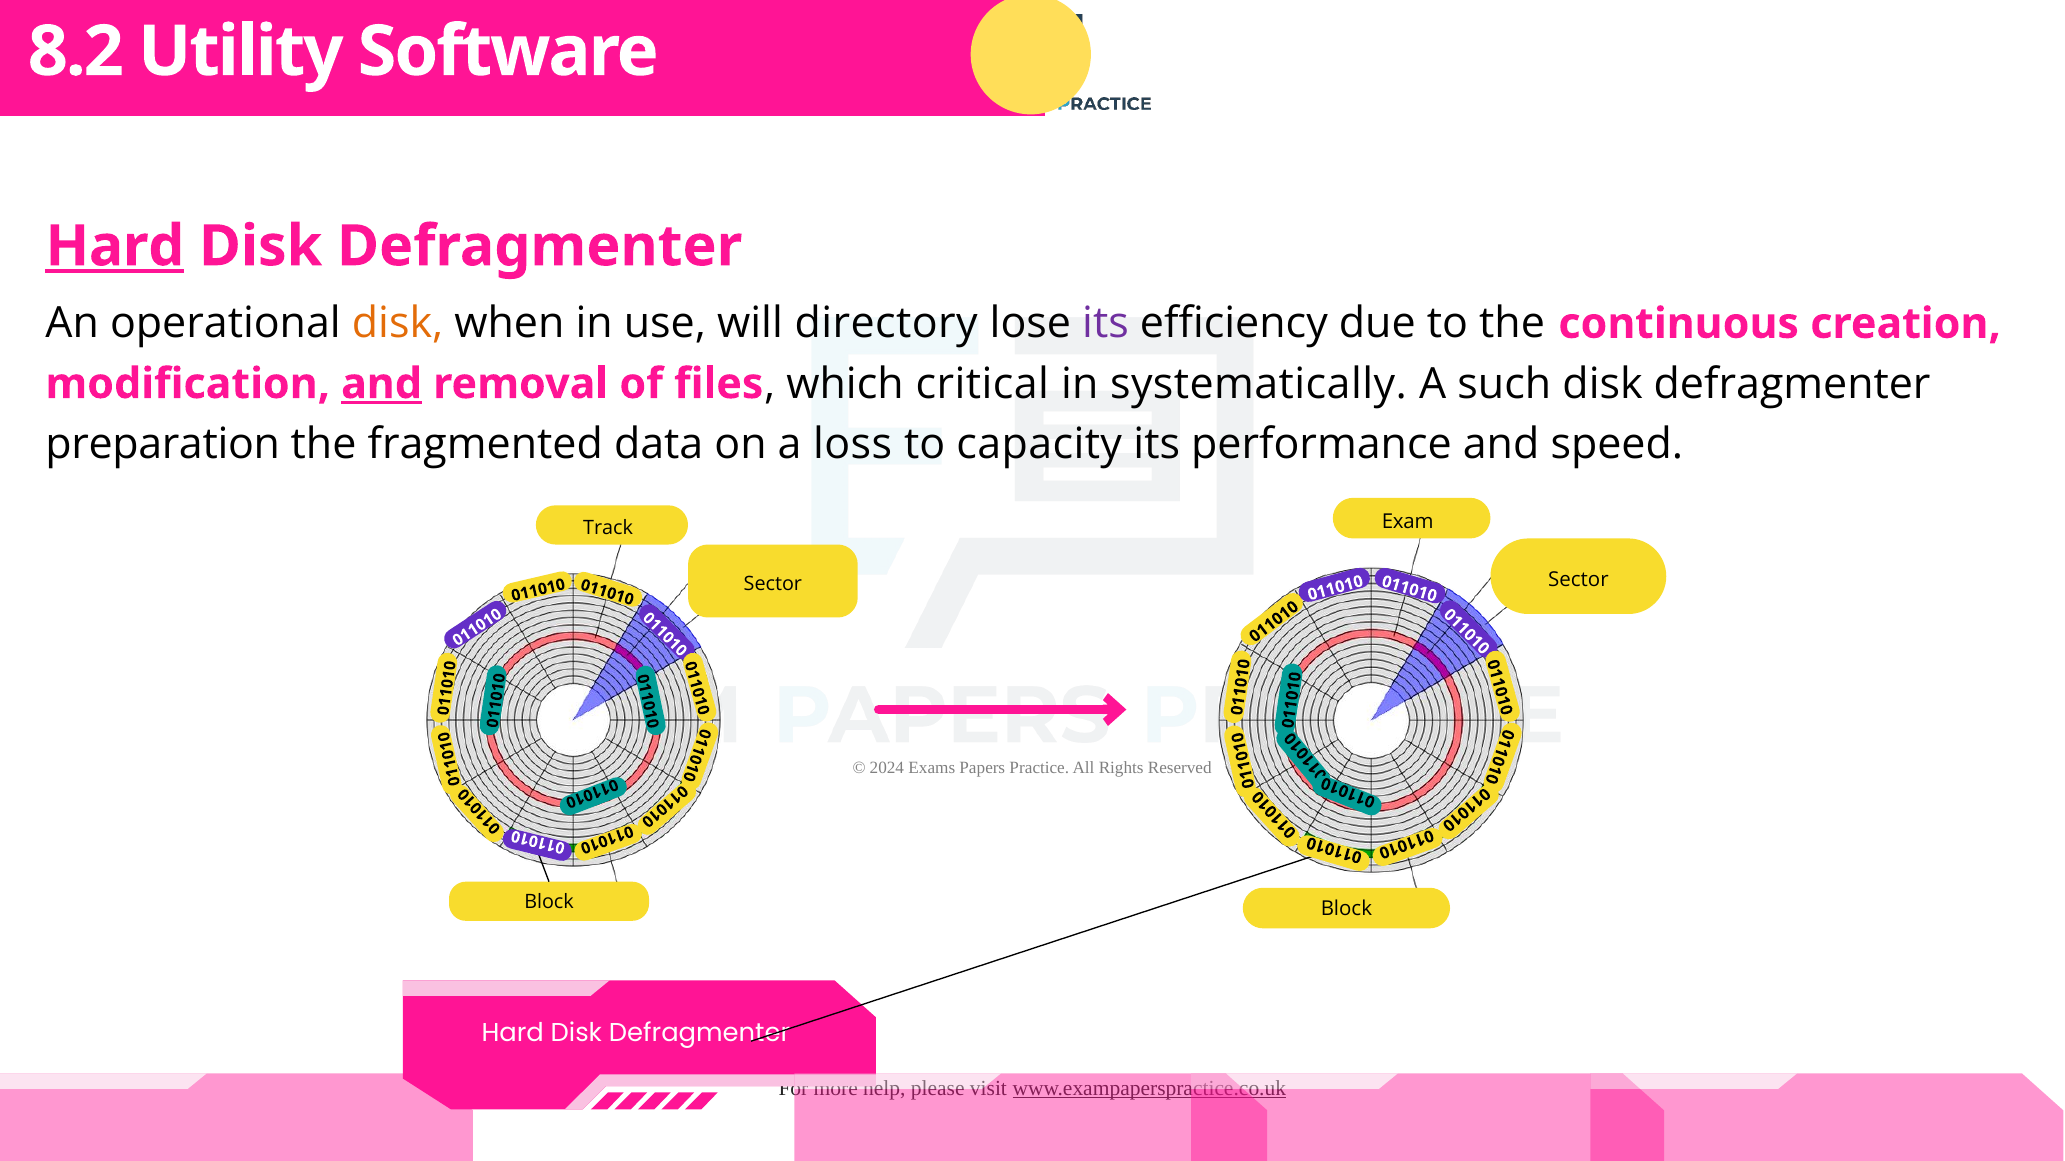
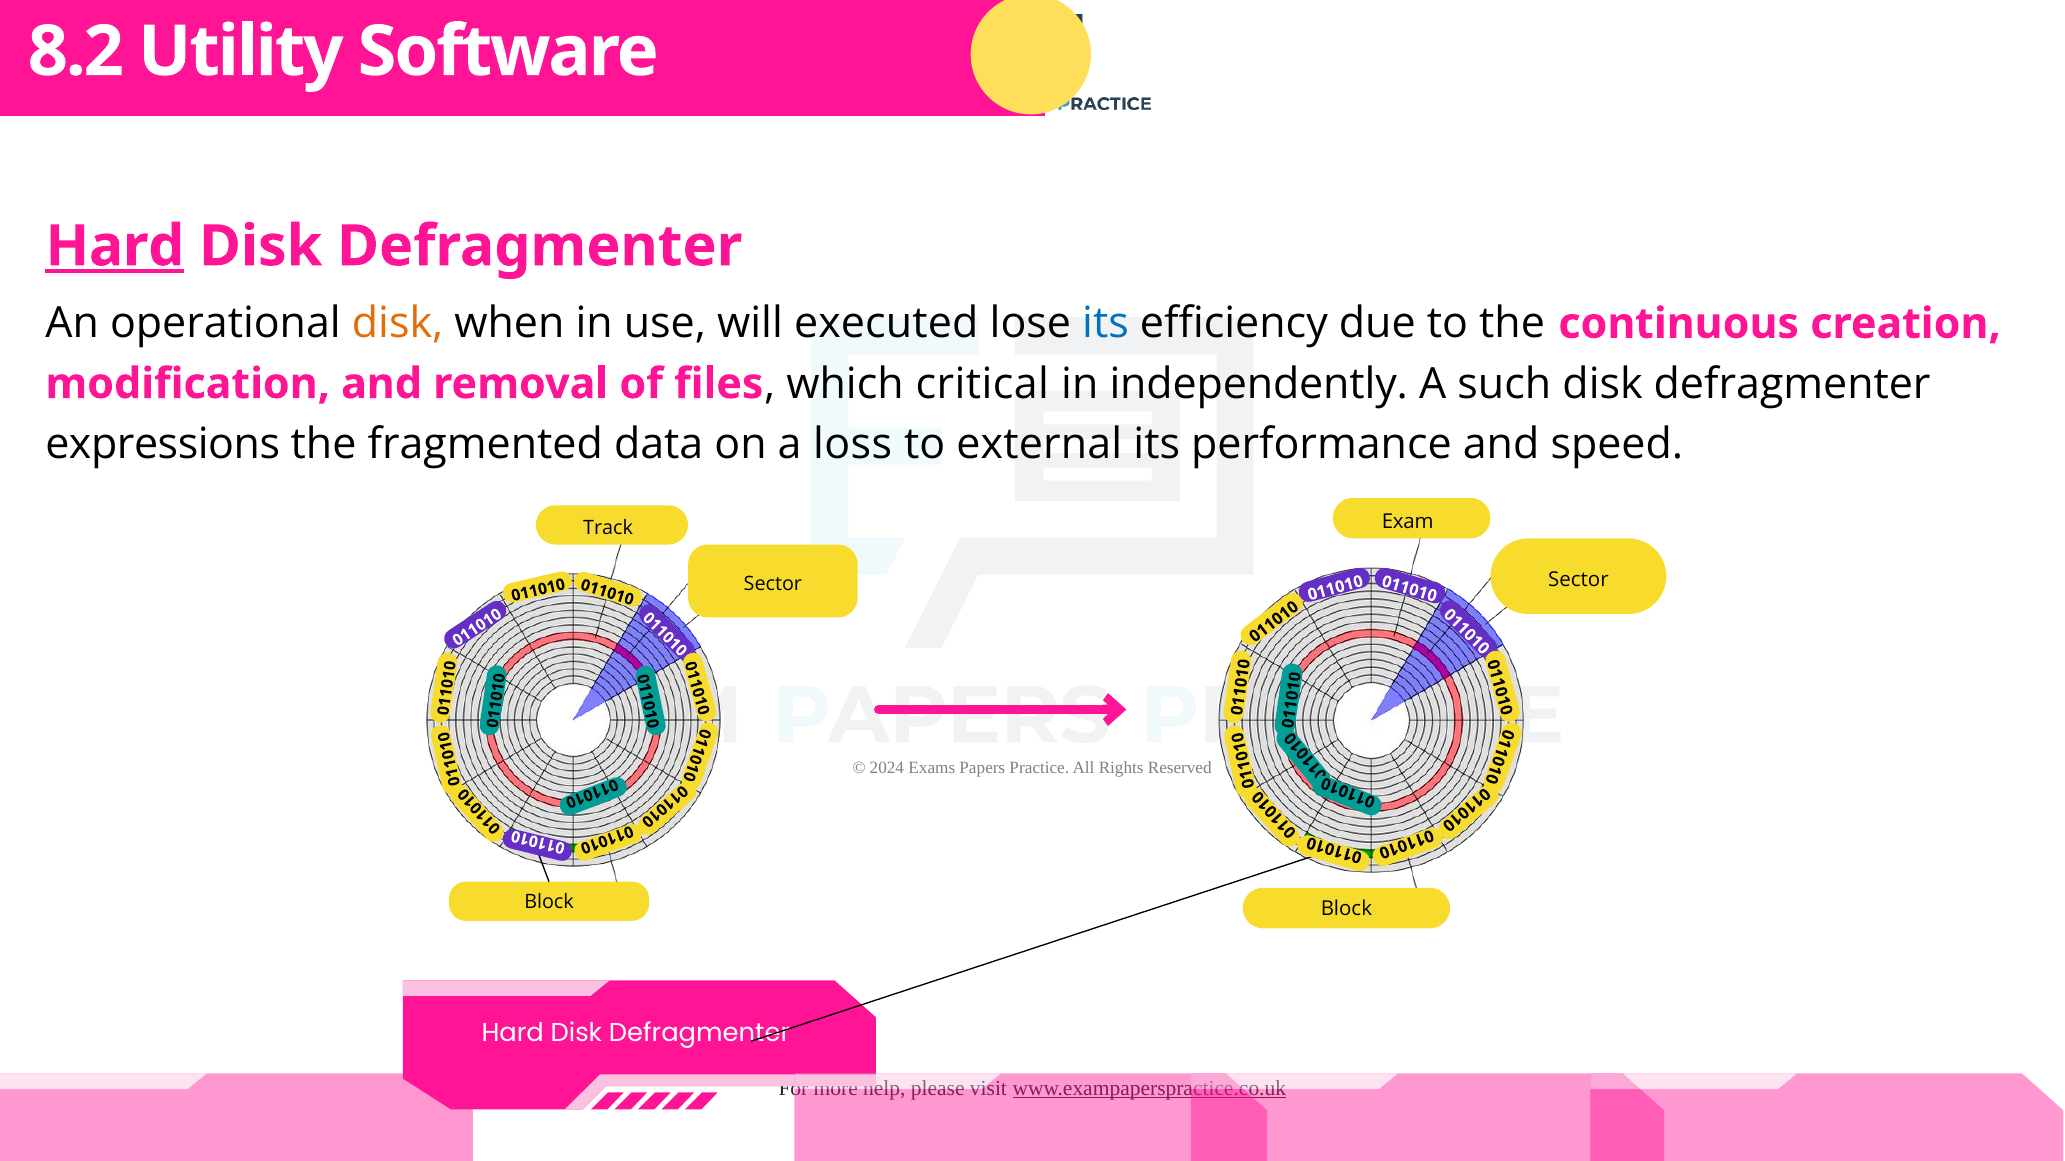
directory: directory -> executed (886, 324)
its colour: purple -> blue (1105, 324)
and underline: present -> none (382, 384)
systematically: systematically -> independently (1259, 384)
preparation: preparation -> expressions (163, 444)
capacity: capacity -> external (1039, 444)
